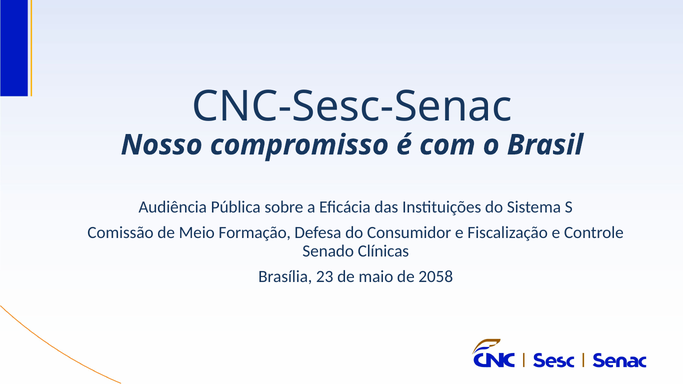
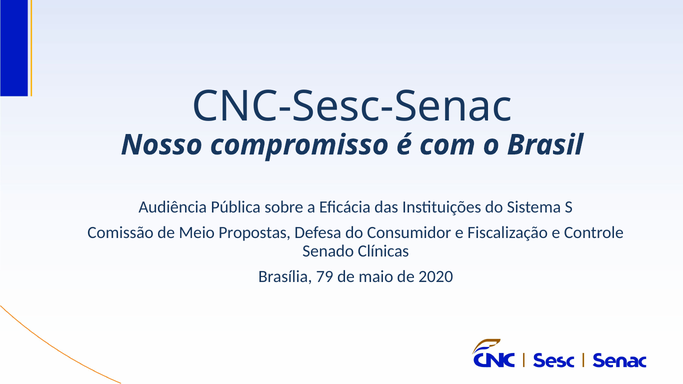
Formação: Formação -> Propostas (255, 233)
23: 23 -> 79 (325, 277)
2058: 2058 -> 2020 (436, 277)
